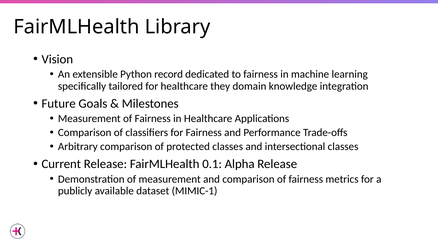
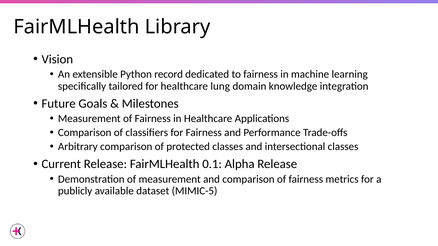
they: they -> lung (220, 86)
MIMIC-1: MIMIC-1 -> MIMIC-5 (195, 191)
